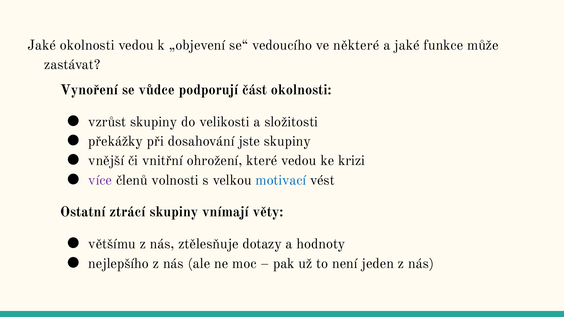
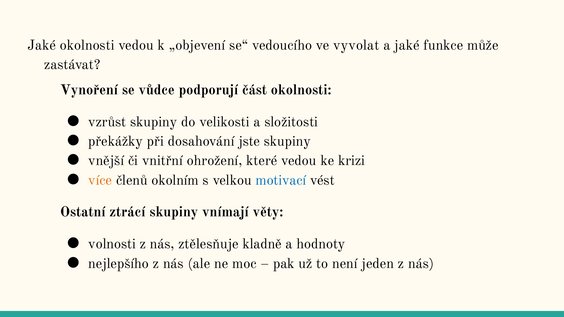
některé: některé -> vyvolat (356, 45)
více colour: purple -> orange (100, 180)
volnosti: volnosti -> okolním (175, 180)
většímu: většímu -> volnosti (112, 244)
dotazy: dotazy -> kladně (262, 244)
